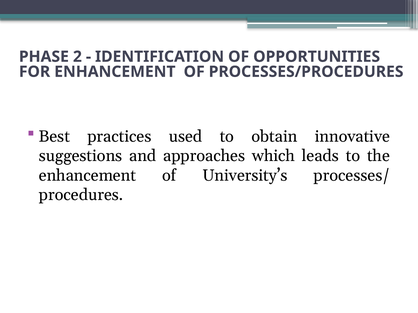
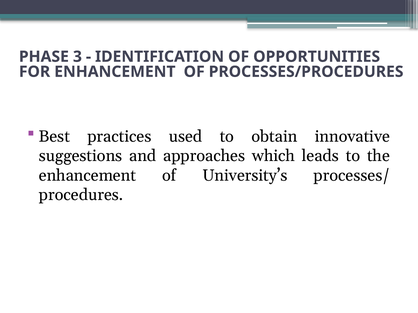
2: 2 -> 3 (77, 57)
